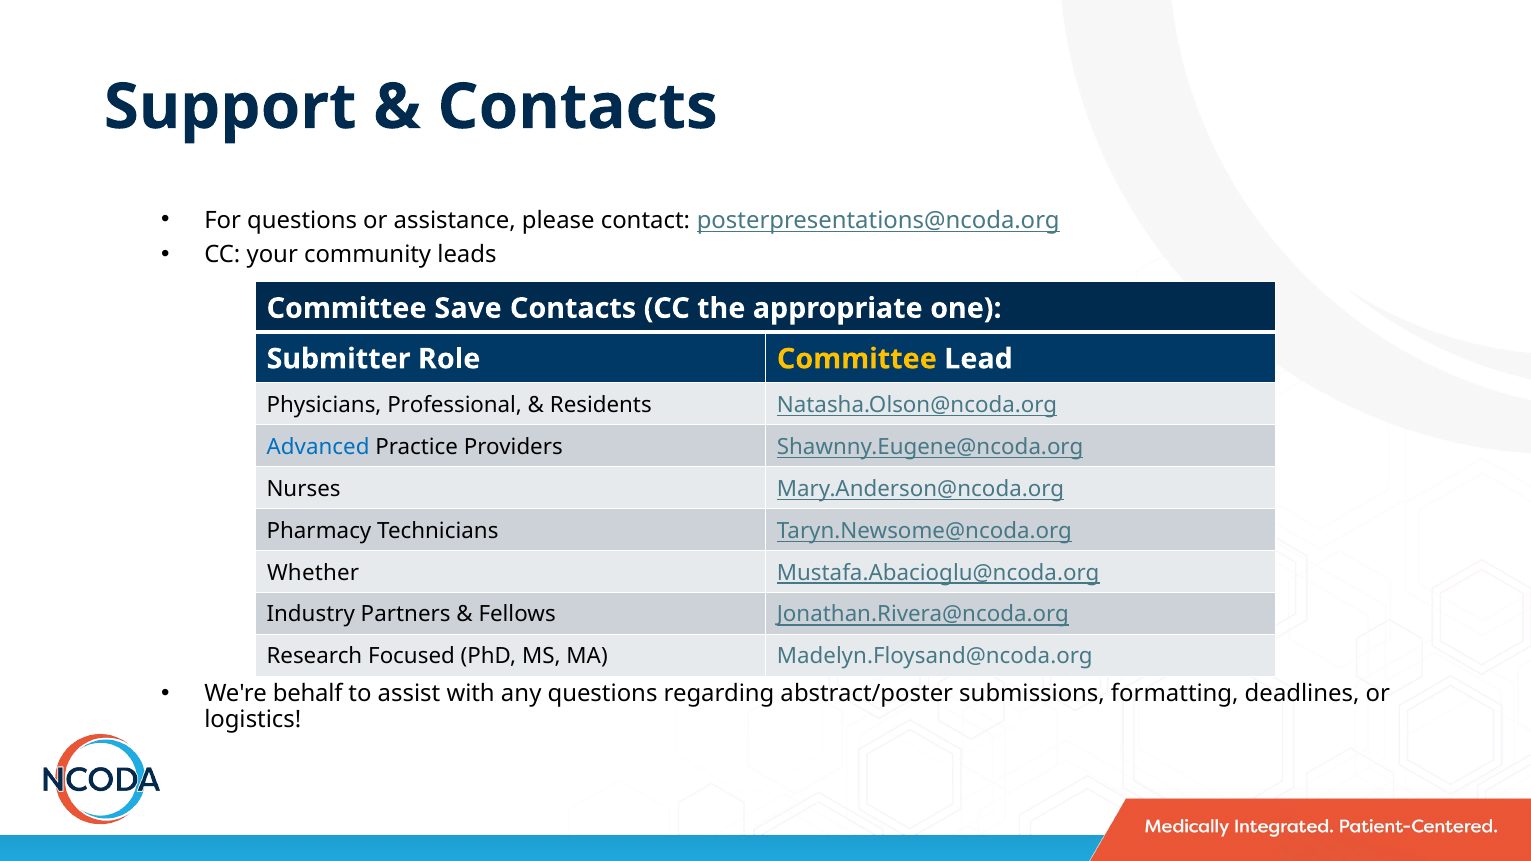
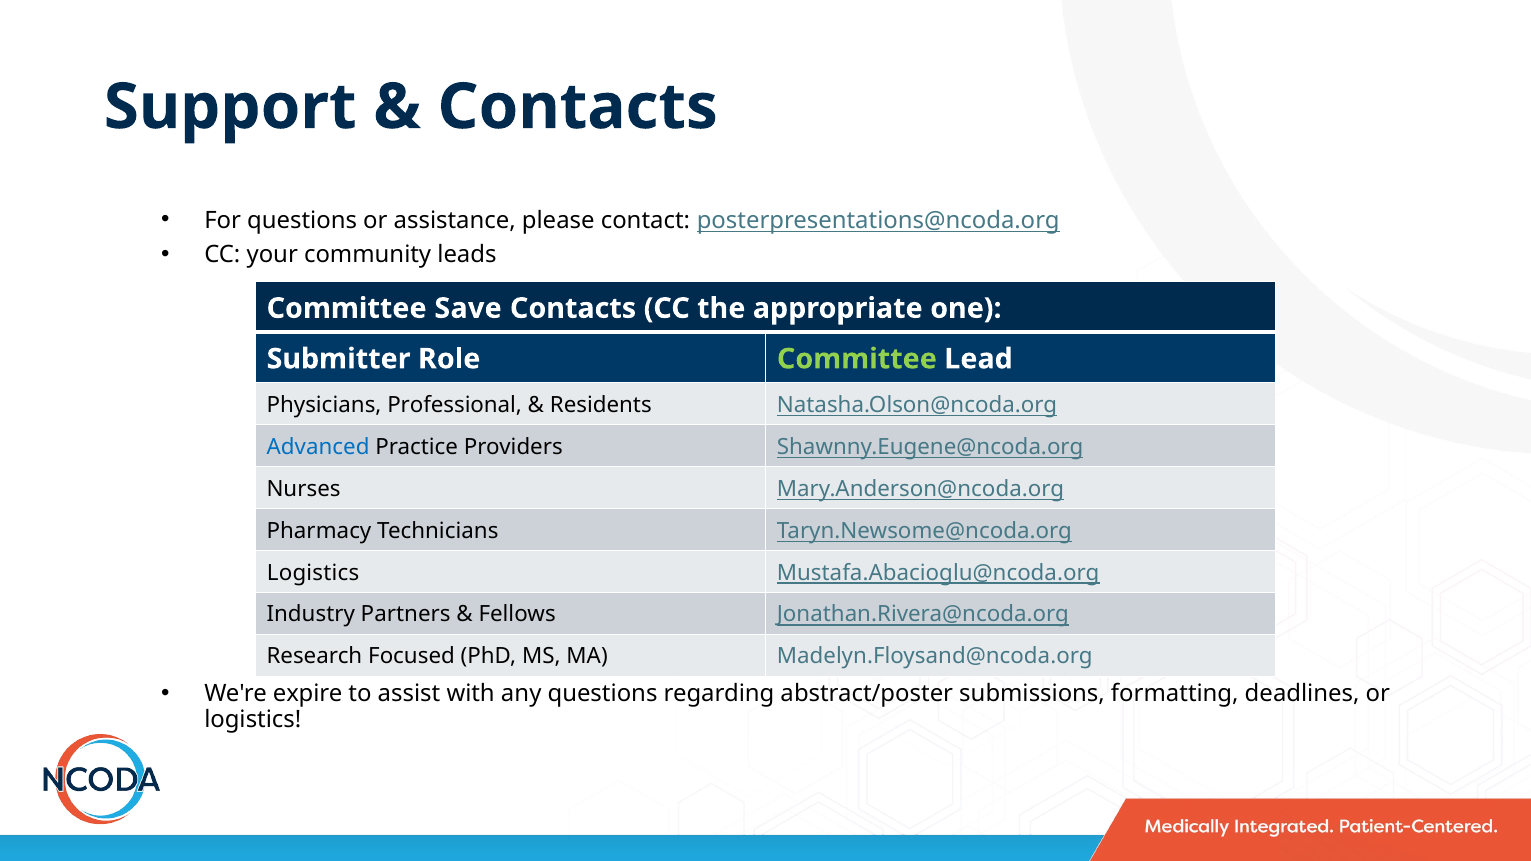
Committee colour: yellow -> light green (857, 359)
Whether: Whether -> Logistics (313, 573)
behalf: behalf -> expire (308, 694)
